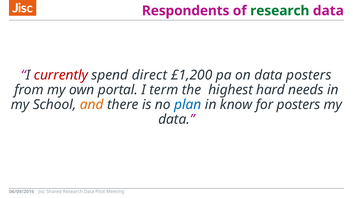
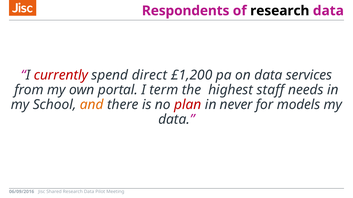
research colour: green -> black (280, 11)
data posters: posters -> services (309, 75)
hard: hard -> staff (270, 90)
plan colour: blue -> red (188, 105)
know: know -> never (236, 105)
for posters: posters -> models (299, 105)
